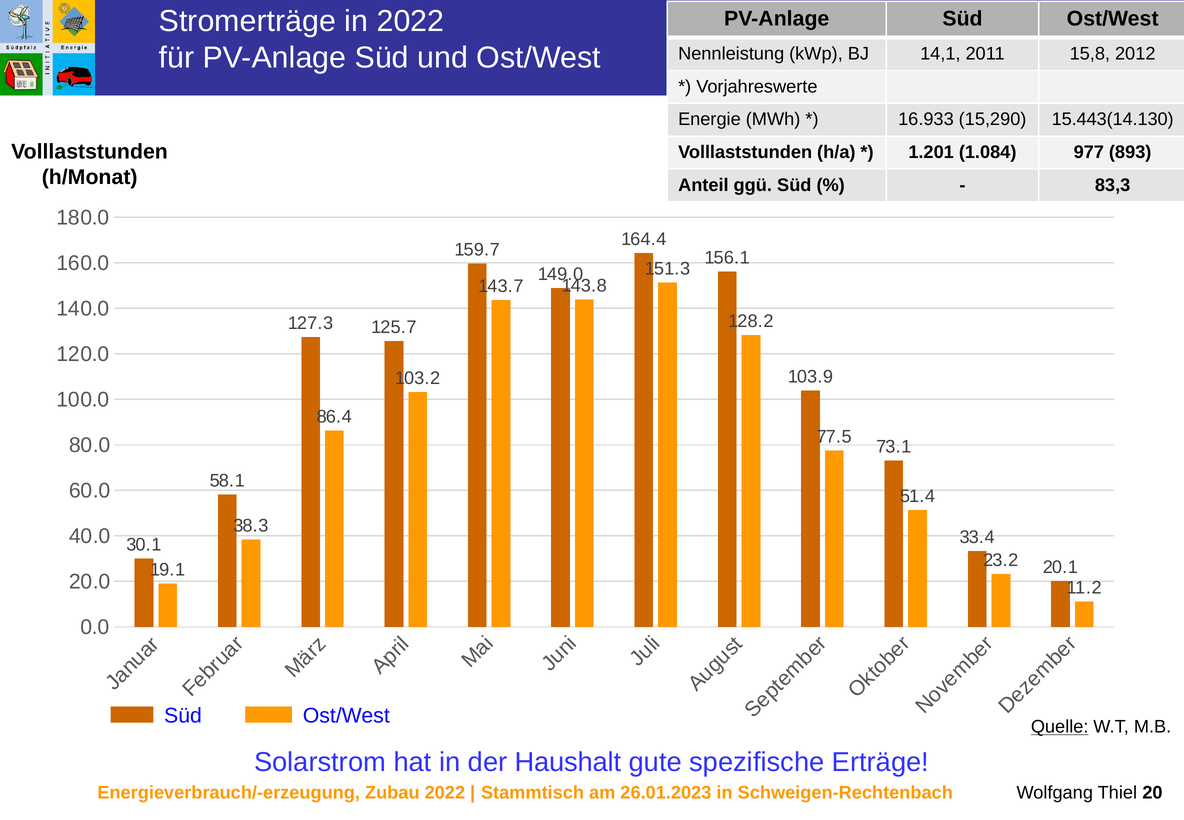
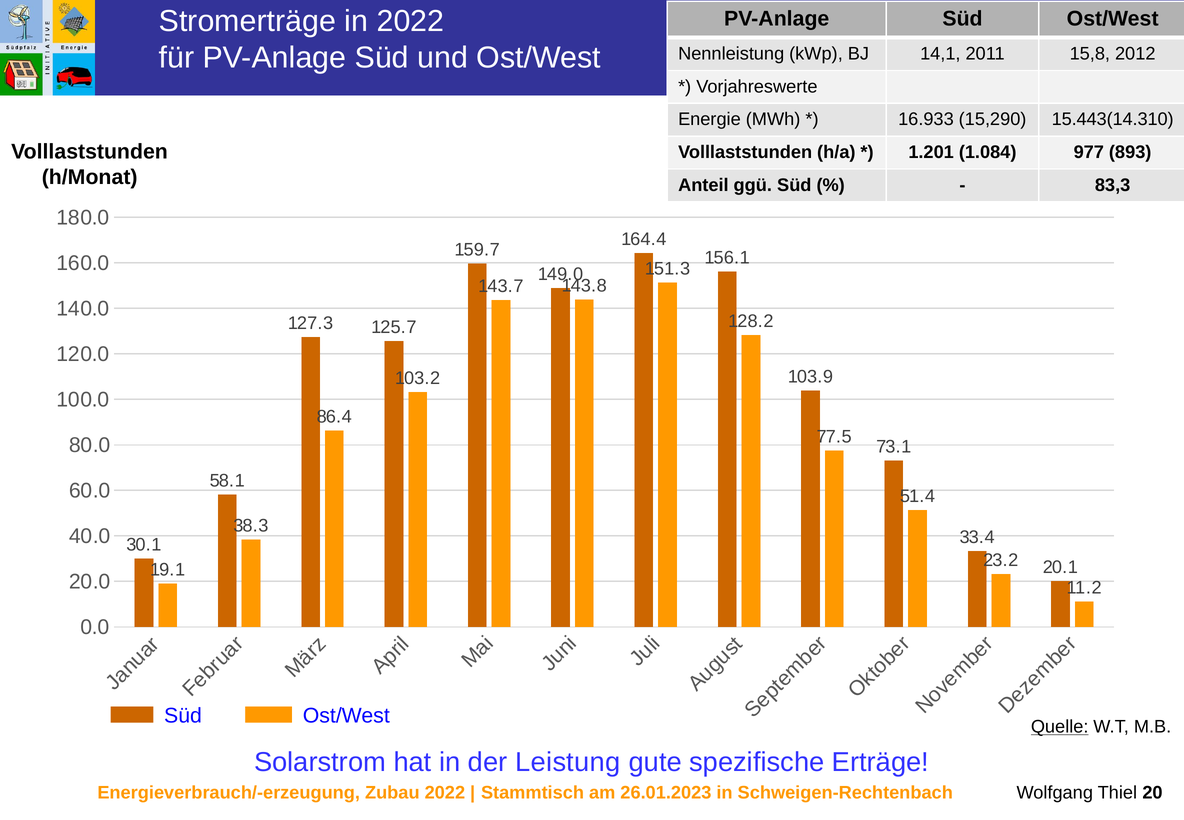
15.443(14.130: 15.443(14.130 -> 15.443(14.310 (1113, 119)
Haushalt: Haushalt -> Leistung (568, 762)
